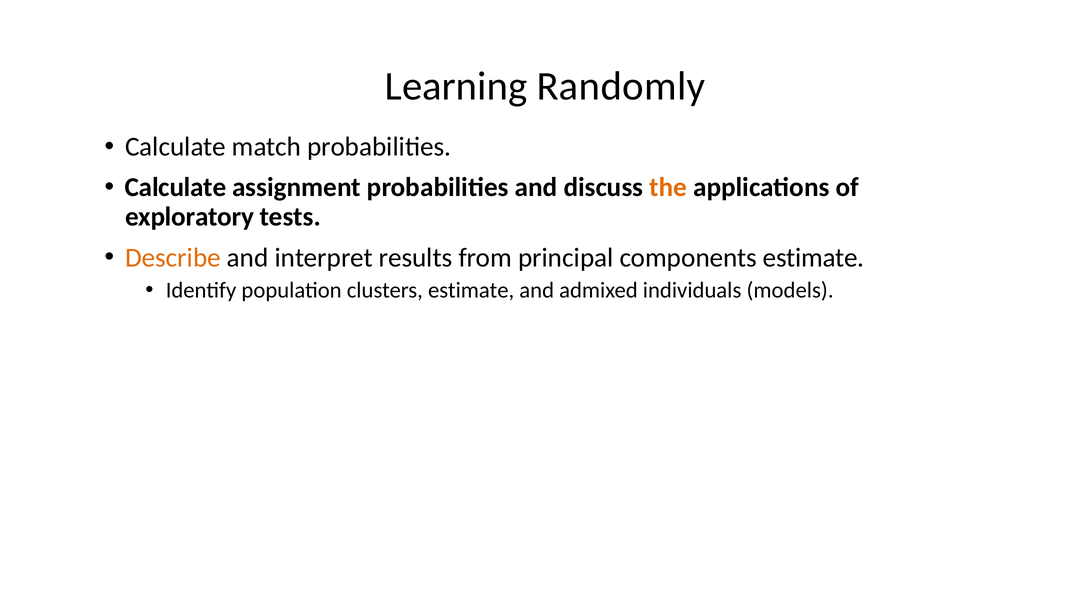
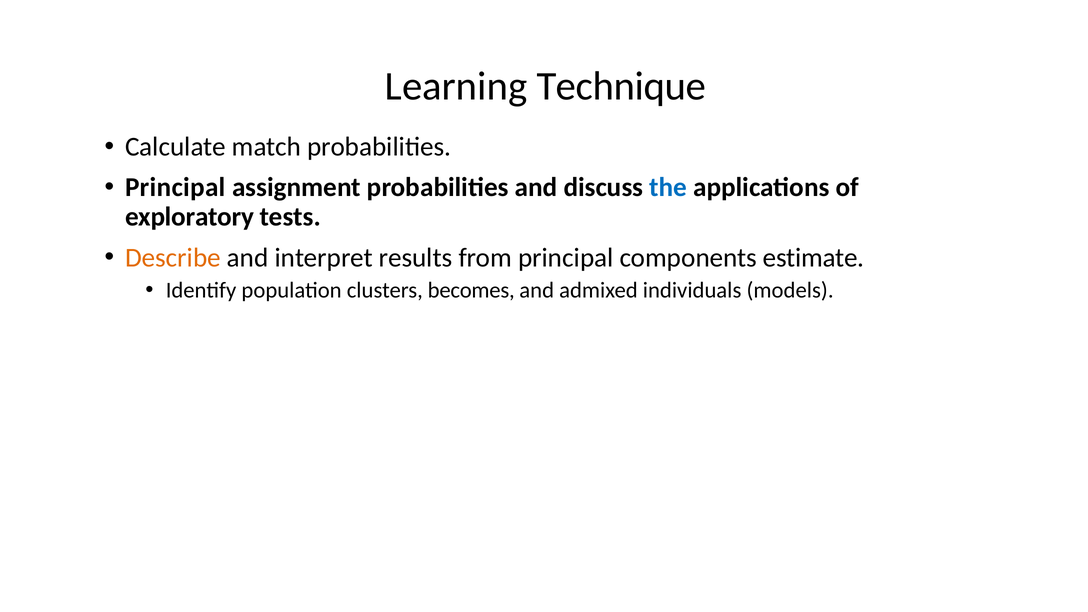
Randomly: Randomly -> Technique (621, 86)
Calculate: Calculate -> Principal (175, 187)
the colour: orange -> blue (668, 187)
clusters estimate: estimate -> becomes (471, 290)
